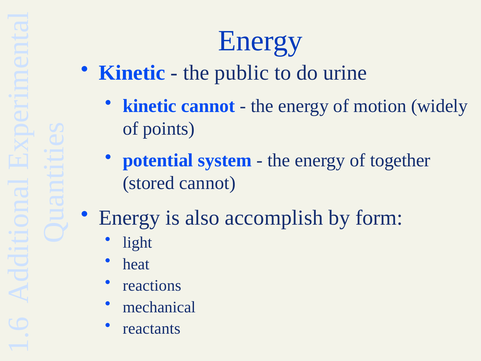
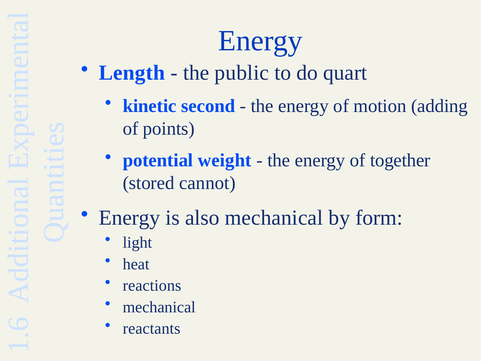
Kinetic: Kinetic -> Length (132, 73)
urine: urine -> quart (345, 73)
kinetic cannot: cannot -> second (208, 106)
widely: widely -> adding (439, 106)
system: system -> weight (225, 160)
also accomplish: accomplish -> mechanical (274, 218)
